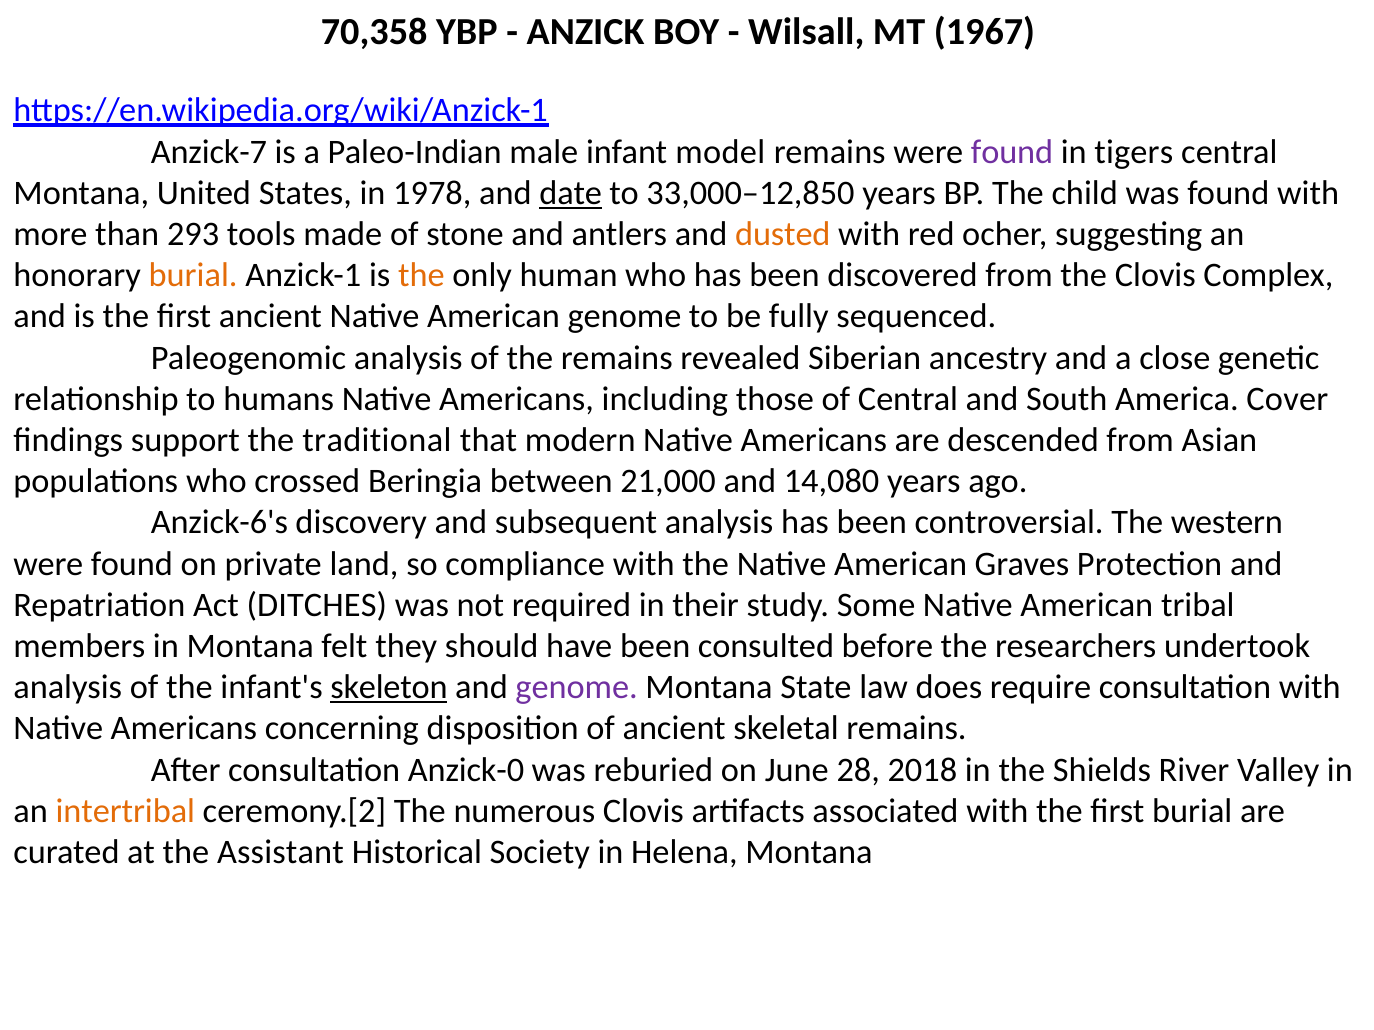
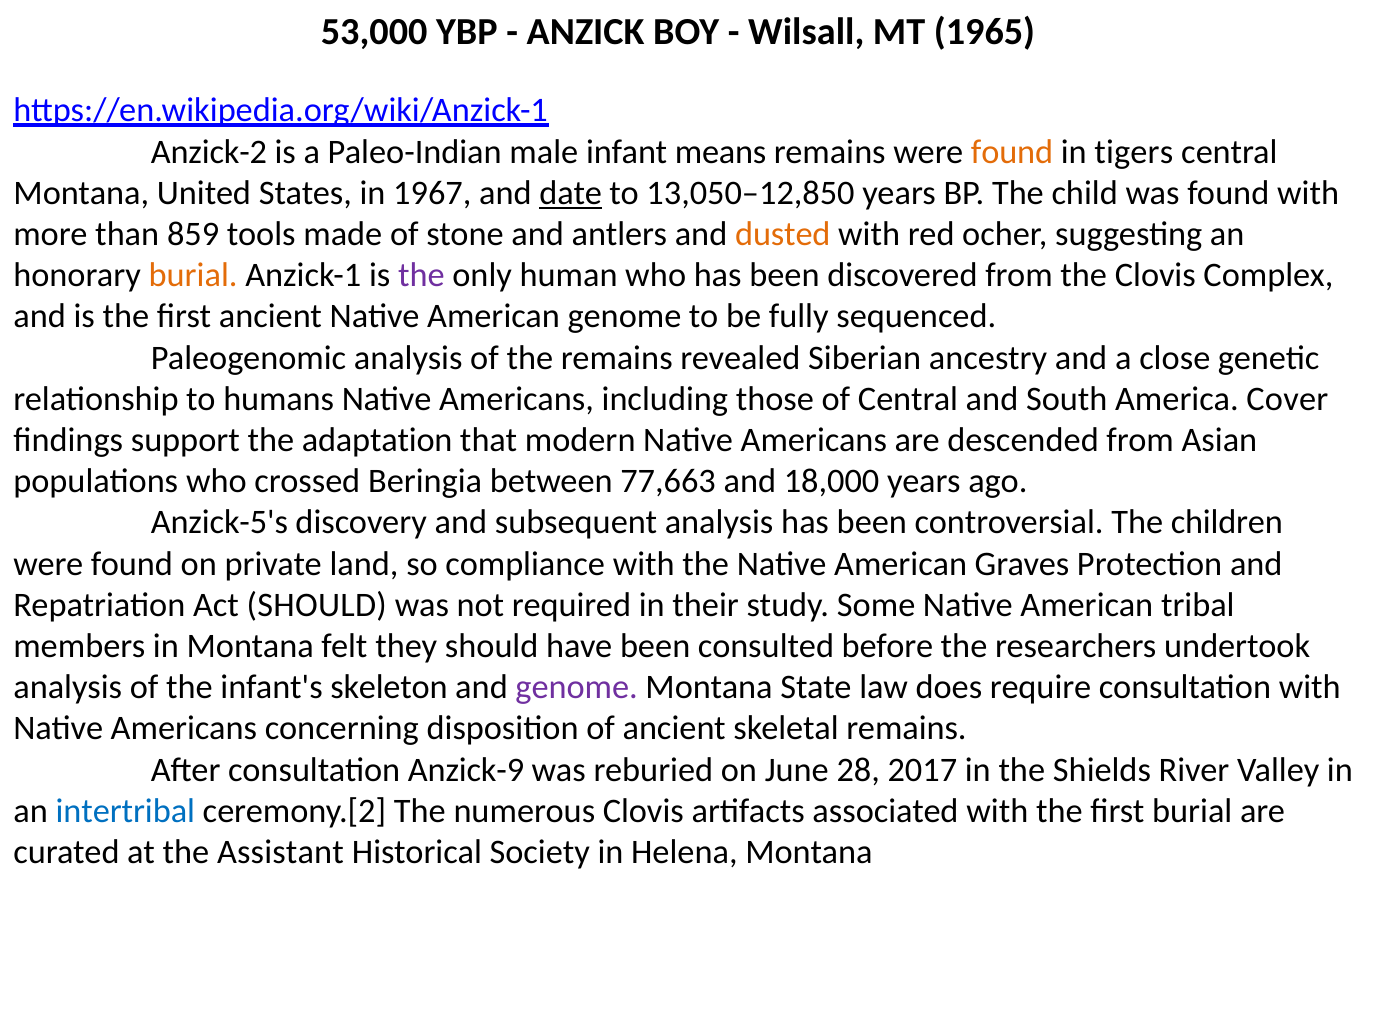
70,358: 70,358 -> 53,000 (374, 32)
1967: 1967 -> 1965 (984, 32)
Anzick-7: Anzick-7 -> Anzick-2 (209, 152)
model: model -> means (721, 152)
found colour: purple -> orange (1012, 152)
1978: 1978 -> 1967 (432, 193)
33,000–12,850: 33,000–12,850 -> 13,050–12,850 (751, 193)
293: 293 -> 859 (193, 234)
the colour: orange -> purple (421, 276)
traditional: traditional -> adaptation (377, 440)
21,000: 21,000 -> 77,663 (668, 482)
14,080: 14,080 -> 18,000 (832, 482)
Anzick-6's: Anzick-6's -> Anzick-5's (219, 523)
western: western -> children (1227, 523)
Act DITCHES: DITCHES -> SHOULD (317, 605)
skeleton underline: present -> none (389, 688)
Anzick-0: Anzick-0 -> Anzick-9 (466, 770)
2018: 2018 -> 2017 (922, 770)
intertribal colour: orange -> blue (125, 811)
